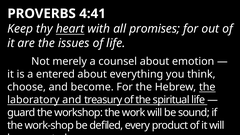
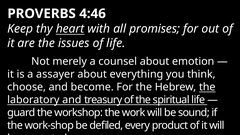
4:41: 4:41 -> 4:46 (93, 14)
entered: entered -> assayer (55, 74)
